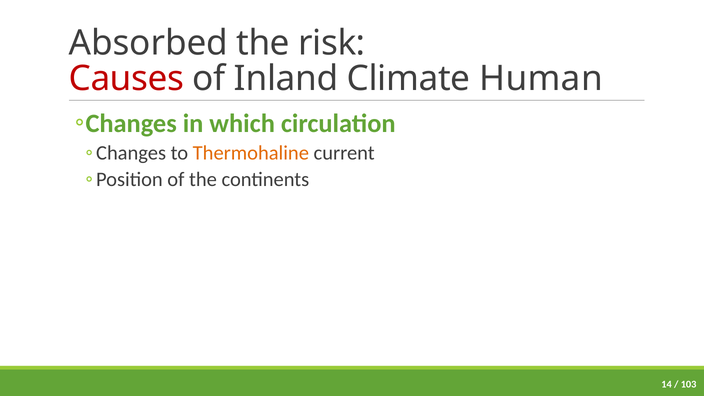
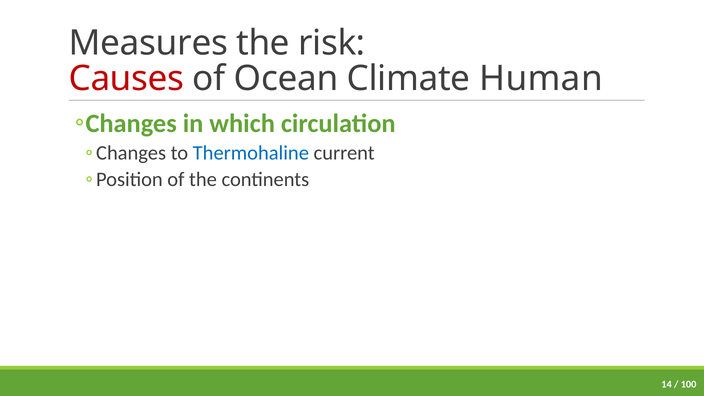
Absorbed: Absorbed -> Measures (148, 43)
Inland: Inland -> Ocean (286, 79)
Thermohaline colour: orange -> blue (251, 153)
103: 103 -> 100 (689, 384)
